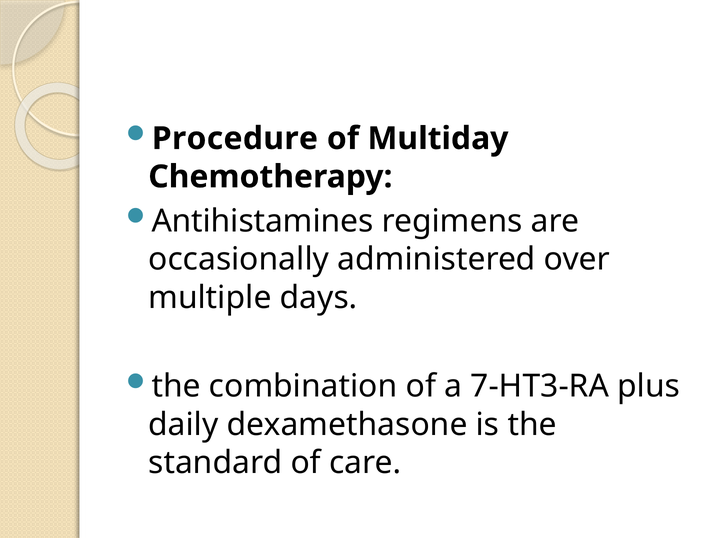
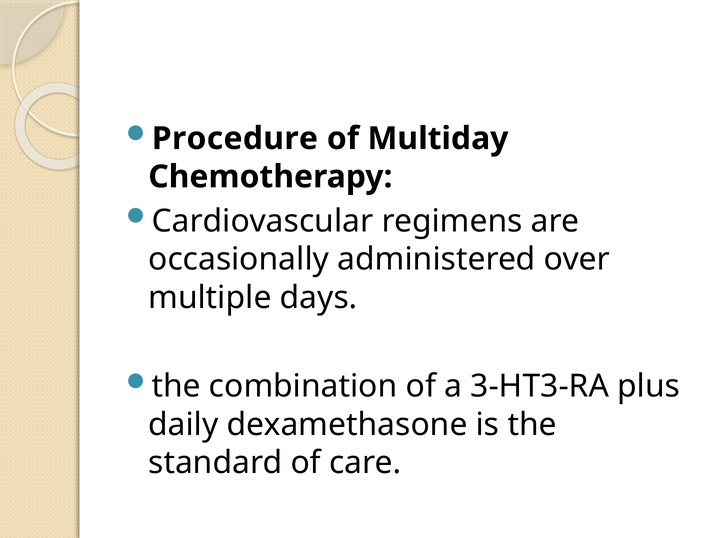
Antihistamines: Antihistamines -> Cardiovascular (262, 221)
7-HT3-RA: 7-HT3-RA -> 3-HT3-RA (540, 386)
